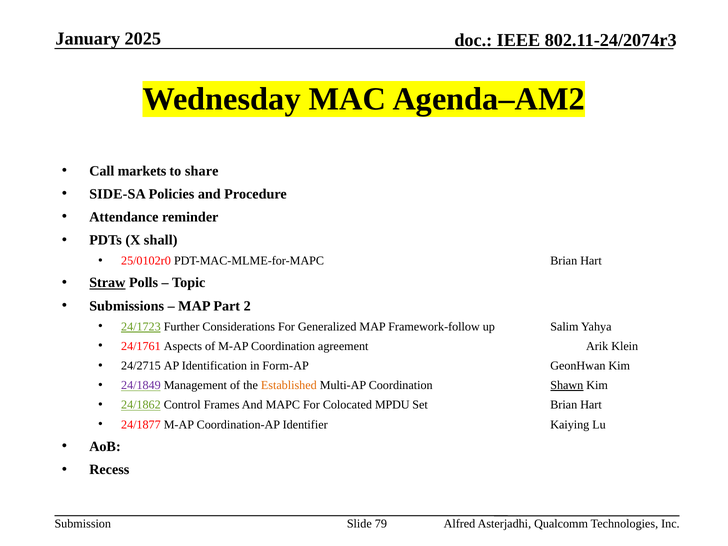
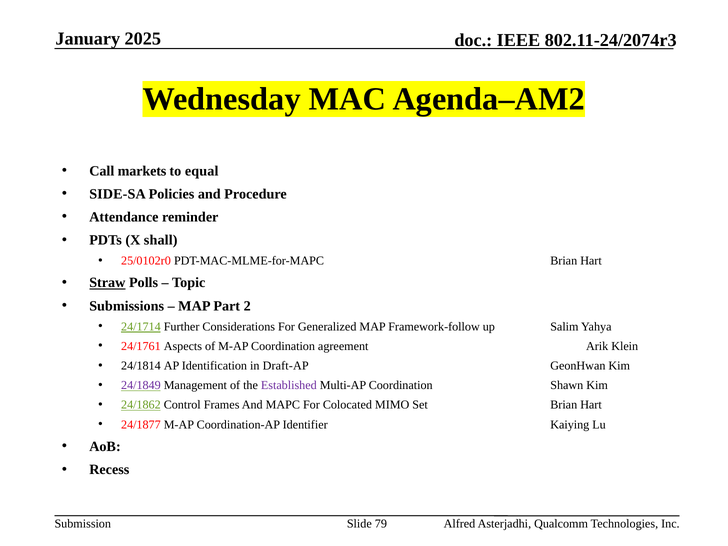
share: share -> equal (202, 171)
24/1723: 24/1723 -> 24/1714 (141, 327)
24/2715: 24/2715 -> 24/1814 (141, 366)
Form-AP: Form-AP -> Draft-AP (286, 366)
Established colour: orange -> purple (289, 385)
Shawn underline: present -> none (567, 385)
MPDU: MPDU -> MIMO (392, 405)
